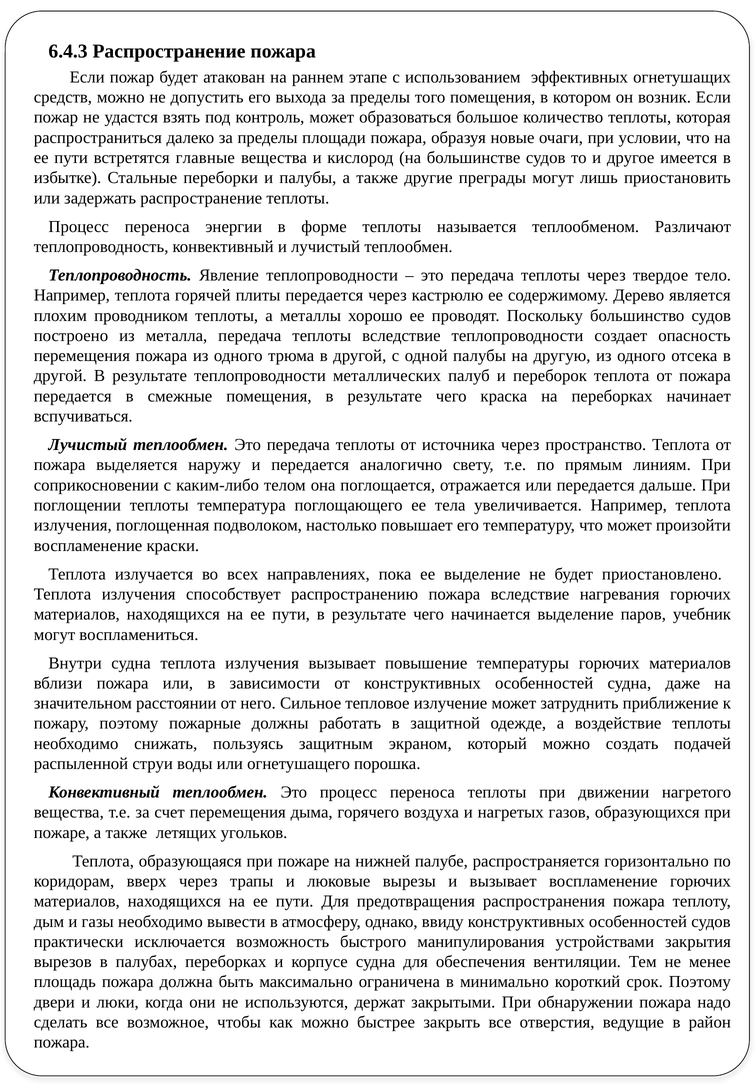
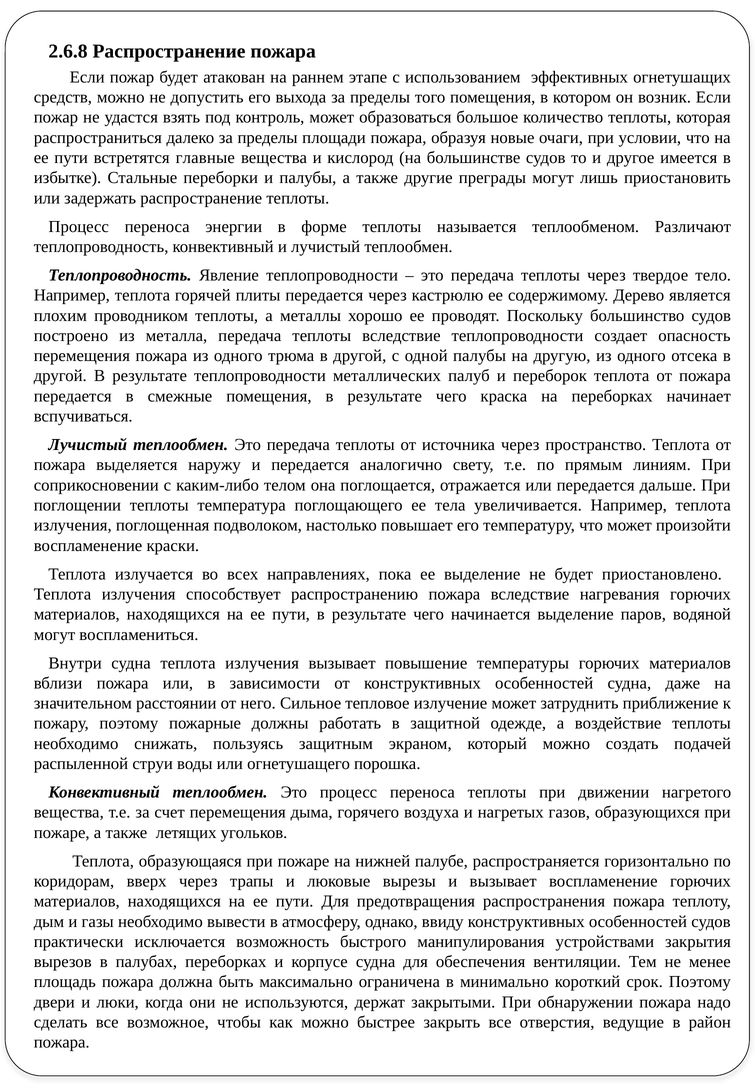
6.4.3: 6.4.3 -> 2.6.8 (68, 51)
учебник: учебник -> водяной (702, 614)
